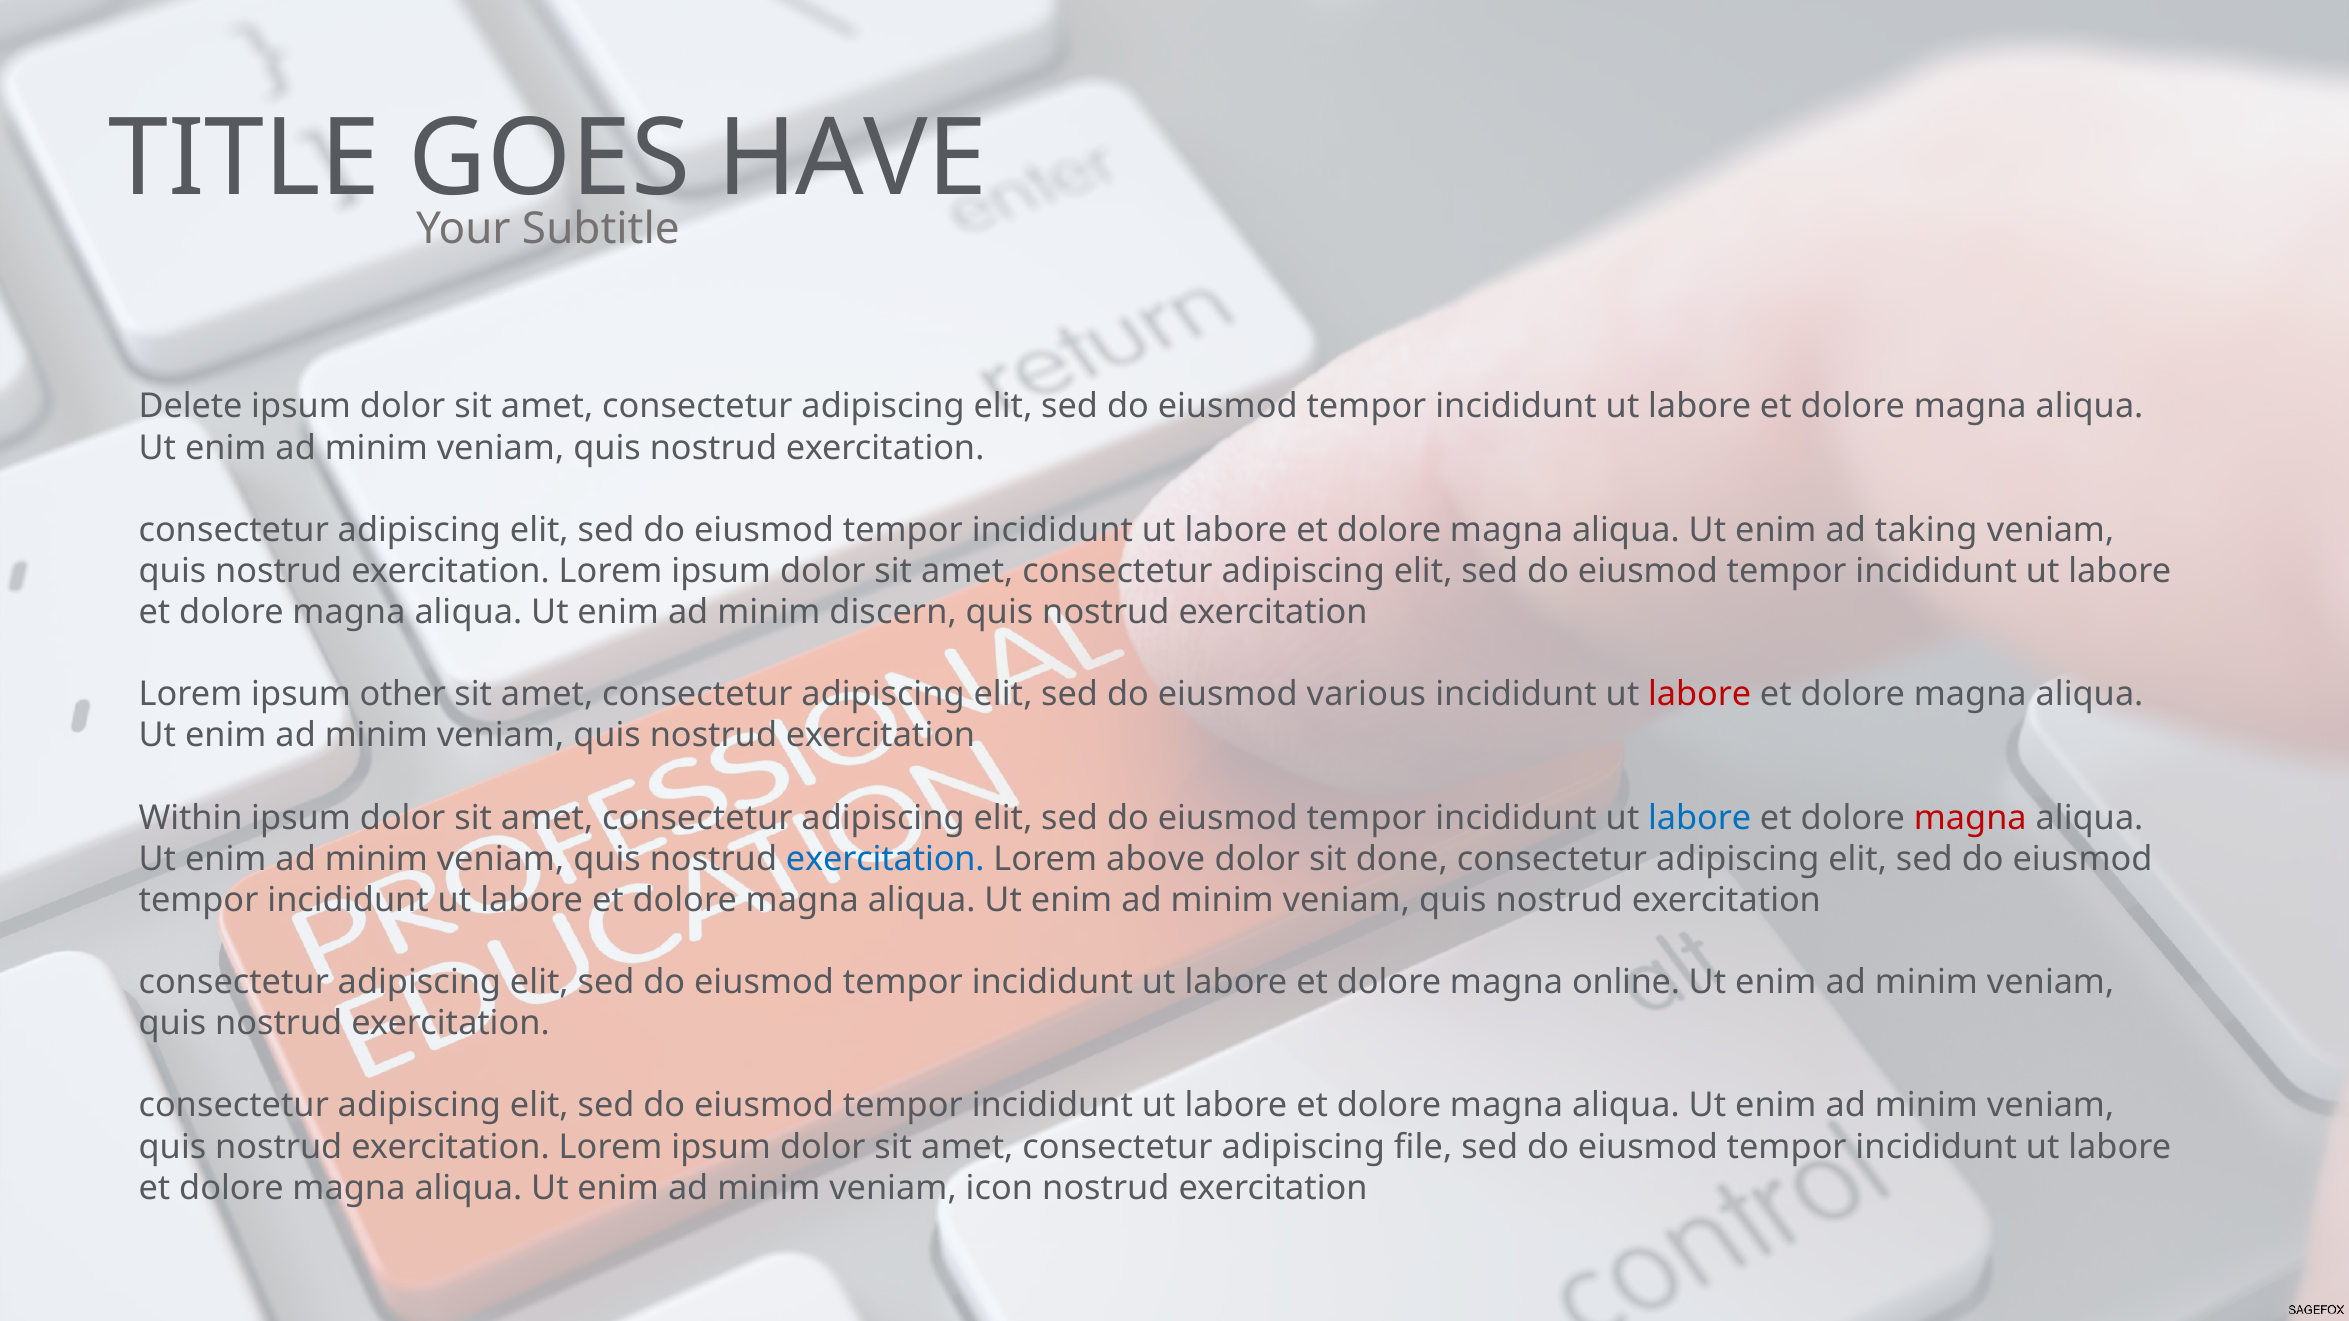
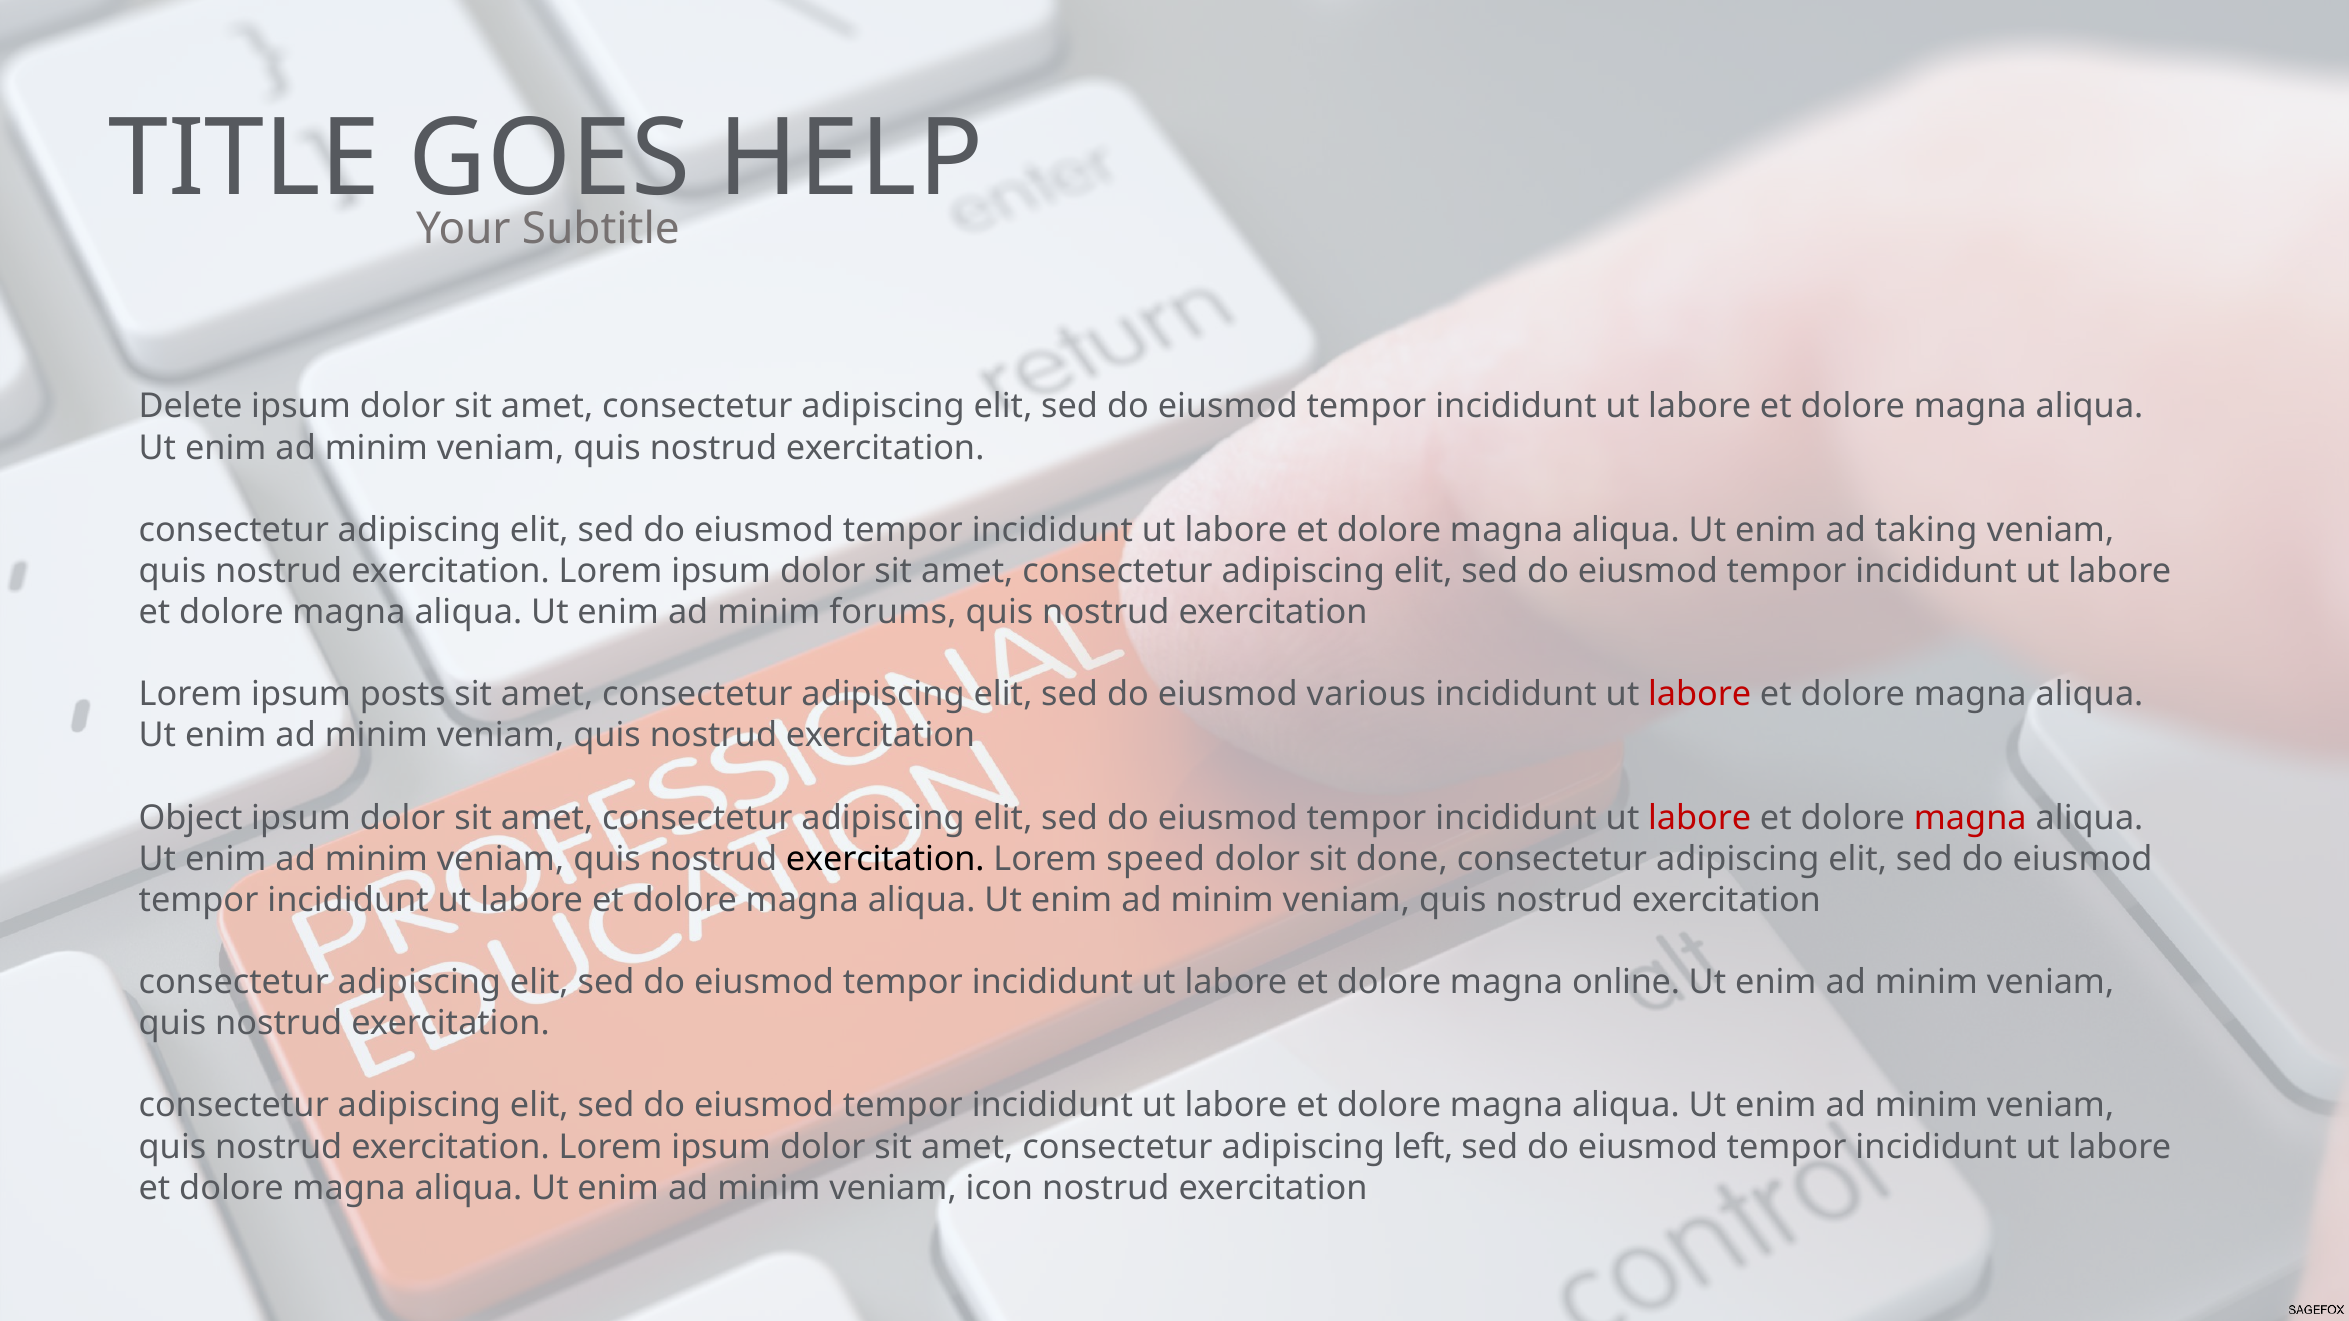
HAVE: HAVE -> HELP (851, 159)
discern: discern -> forums (893, 612)
other: other -> posts (403, 695)
Within: Within -> Object (191, 818)
labore colour: blue -> red (1700, 818)
exercitation colour: blue -> black (885, 859)
above: above -> speed (1156, 859)
file: file -> left (1423, 1147)
